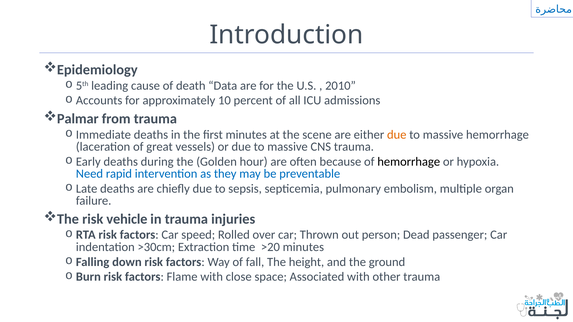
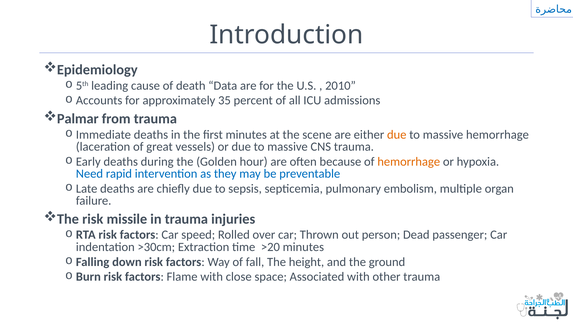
10: 10 -> 35 (224, 101)
hemorrhage colour: black -> orange (409, 162)
vehicle: vehicle -> missile (127, 219)
